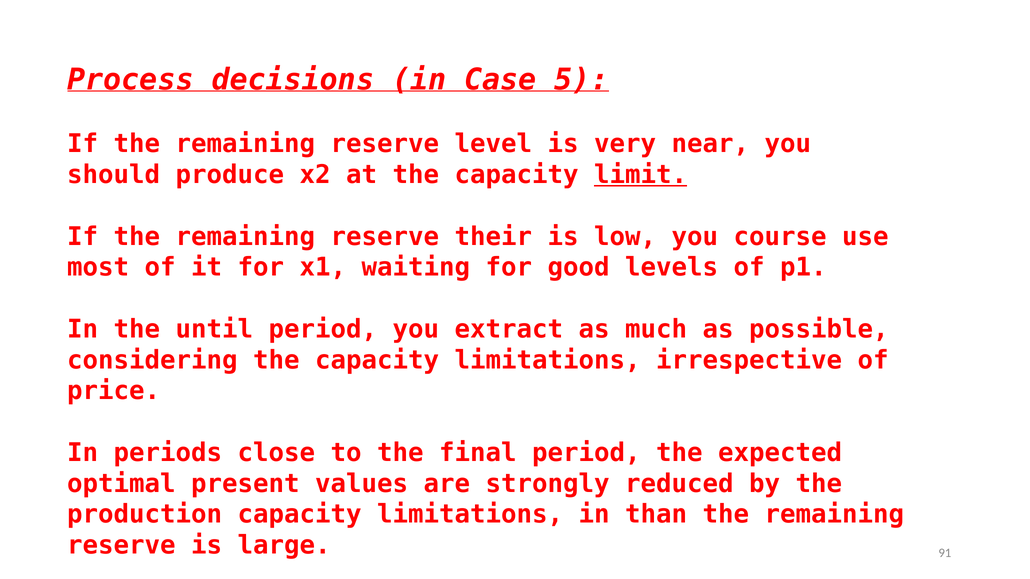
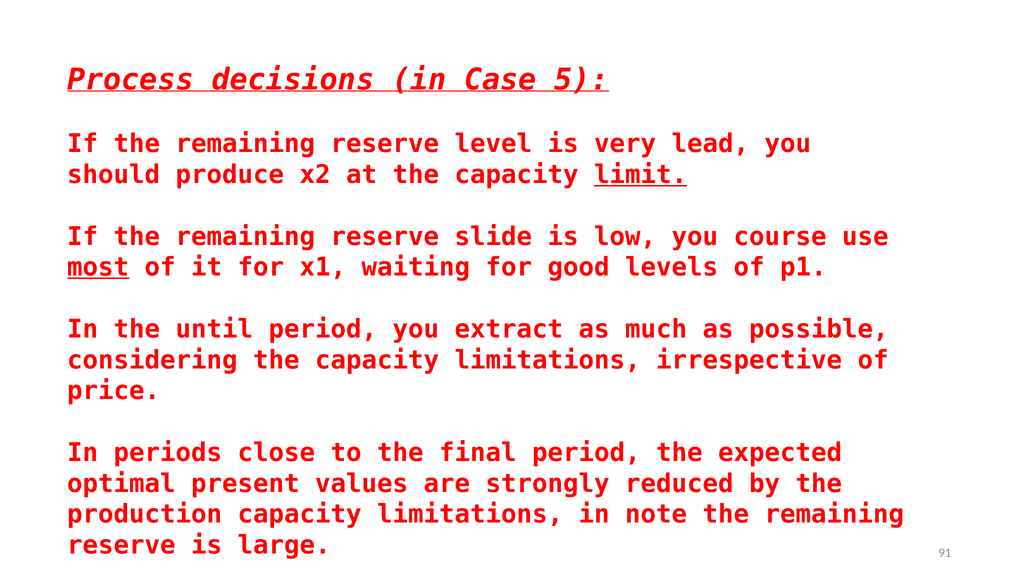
near: near -> lead (710, 144)
their: their -> slide (494, 237)
most underline: none -> present (98, 268)
than: than -> note (656, 515)
